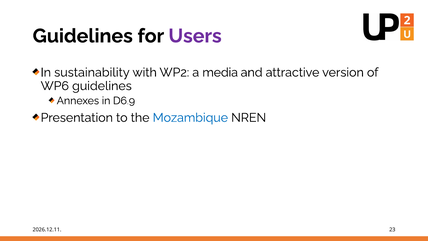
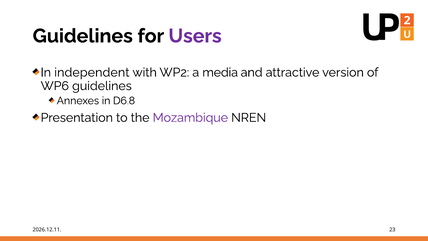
sustainability: sustainability -> independent (92, 72)
D6.9: D6.9 -> D6.8 (124, 101)
Mozambique colour: blue -> purple (190, 118)
